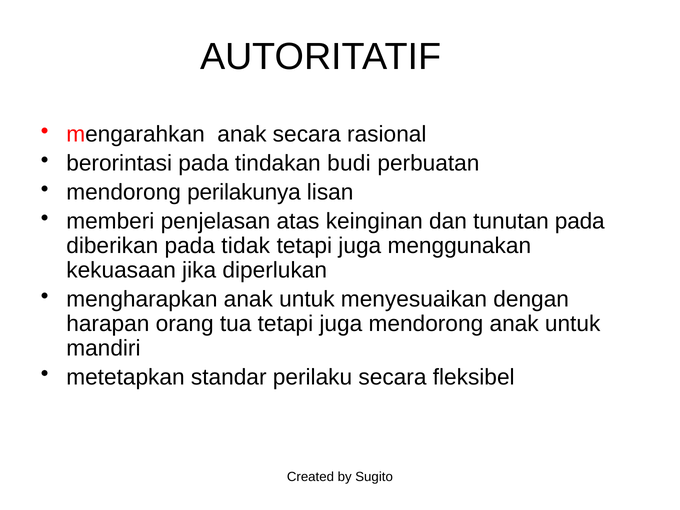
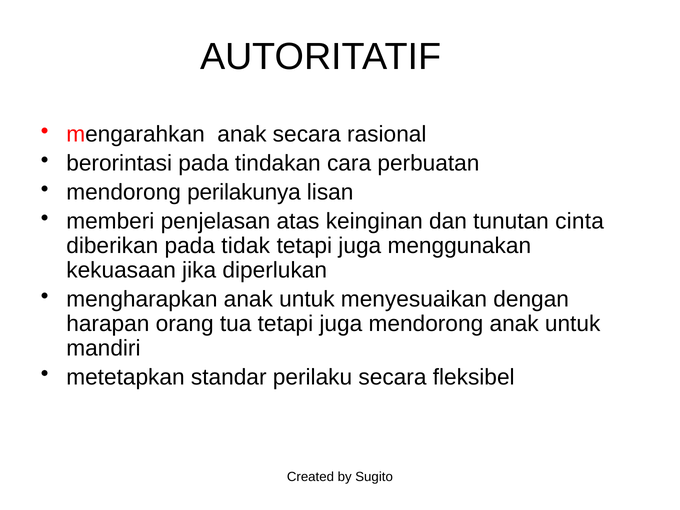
budi: budi -> cara (349, 164)
tunutan pada: pada -> cinta (580, 221)
